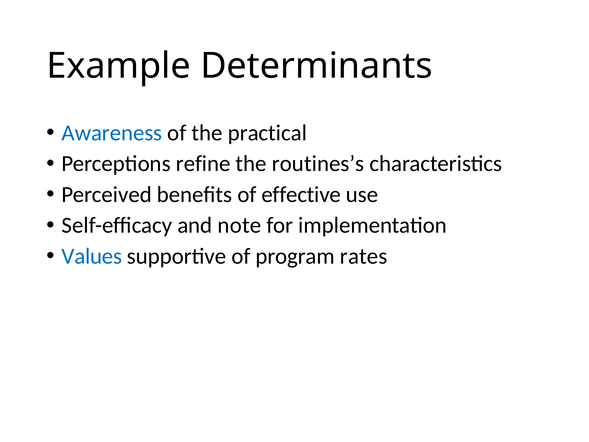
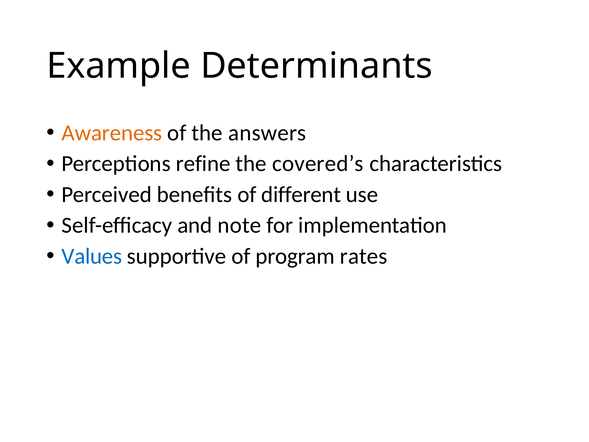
Awareness colour: blue -> orange (112, 133)
practical: practical -> answers (267, 133)
routines’s: routines’s -> covered’s (318, 164)
effective: effective -> different (301, 194)
